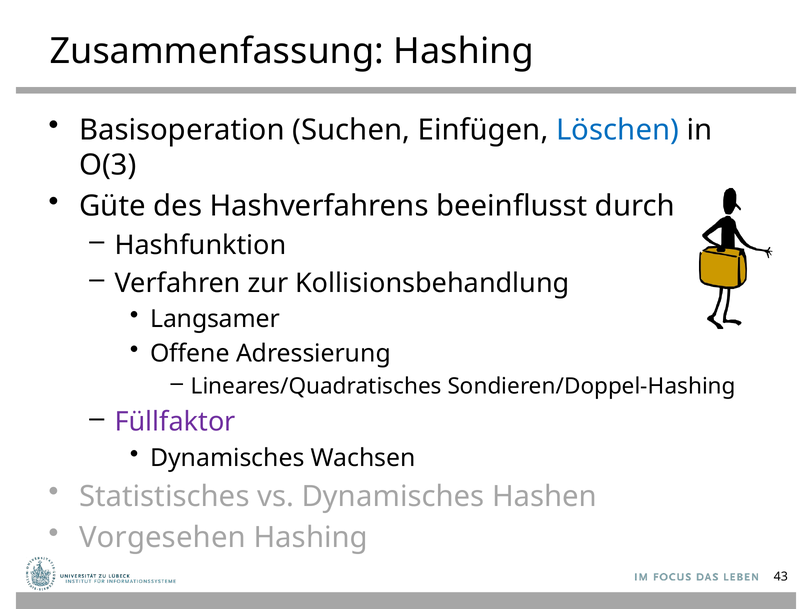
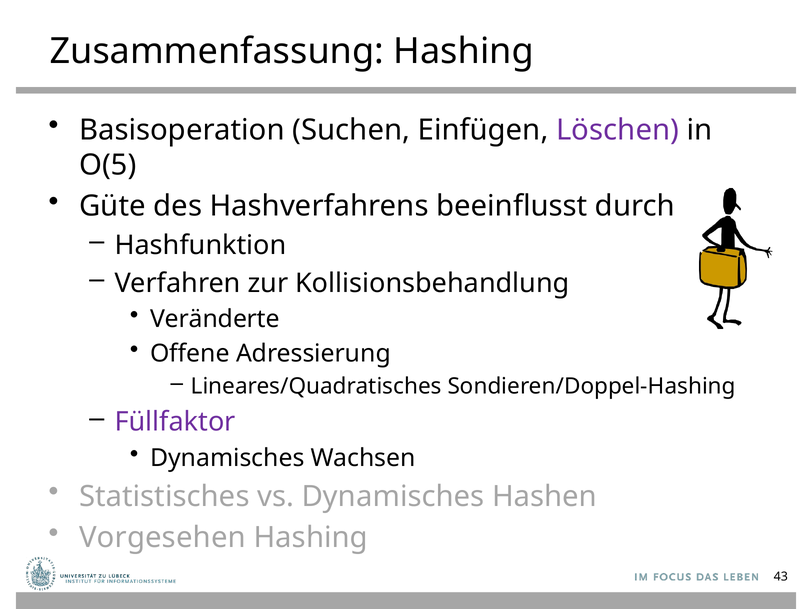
Löschen colour: blue -> purple (618, 130)
O(3: O(3 -> O(5 (108, 165)
Langsamer: Langsamer -> Veränderte (215, 319)
